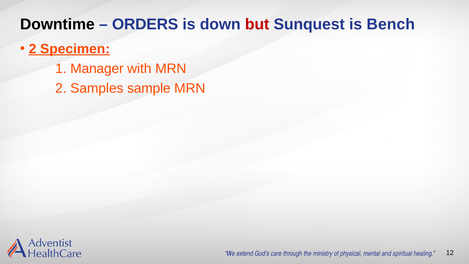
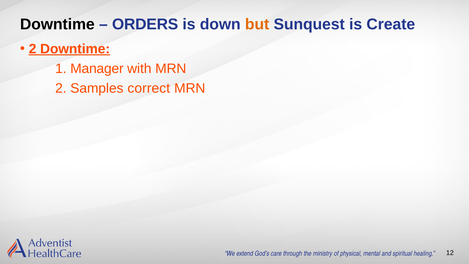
but colour: red -> orange (257, 24)
Bench: Bench -> Create (391, 24)
2 Specimen: Specimen -> Downtime (75, 49)
sample: sample -> correct (149, 88)
